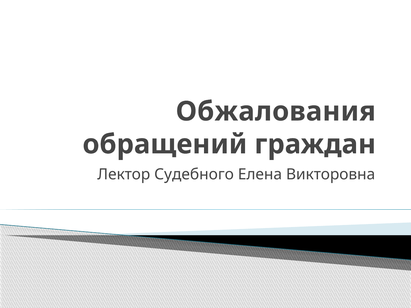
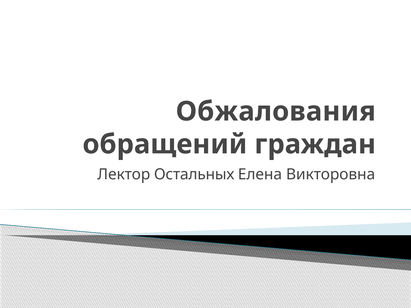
Судебного: Судебного -> Остальных (194, 175)
